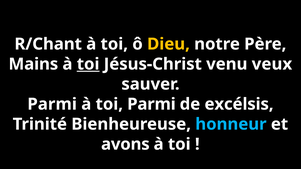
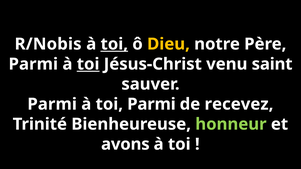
R/Chant: R/Chant -> R/Nobis (48, 44)
toi underline: none -> present (114, 44)
Mains: Mains -> Parmi (33, 64)
veux: veux -> saint (272, 64)
excélsis: excélsis -> recevez (239, 104)
honneur colour: light blue -> light green (231, 124)
